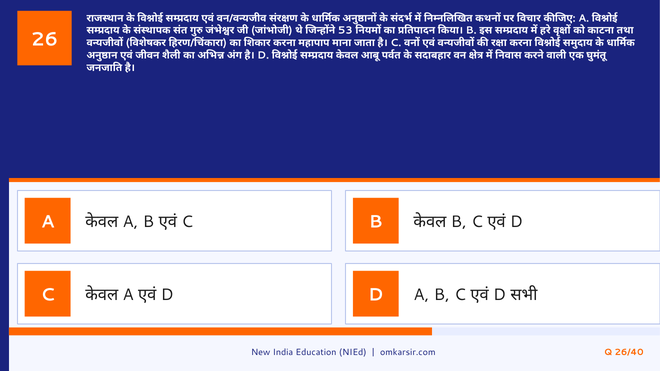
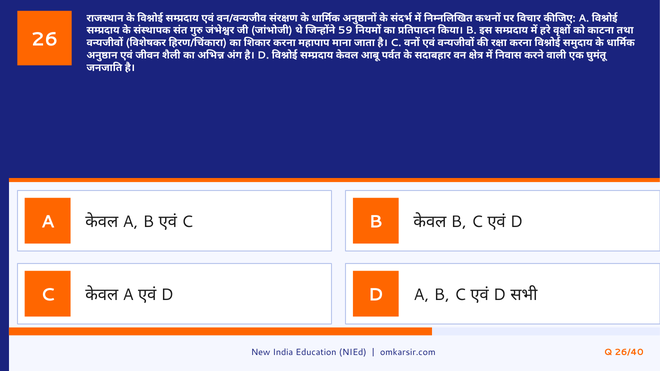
53: 53 -> 59 (345, 31)
